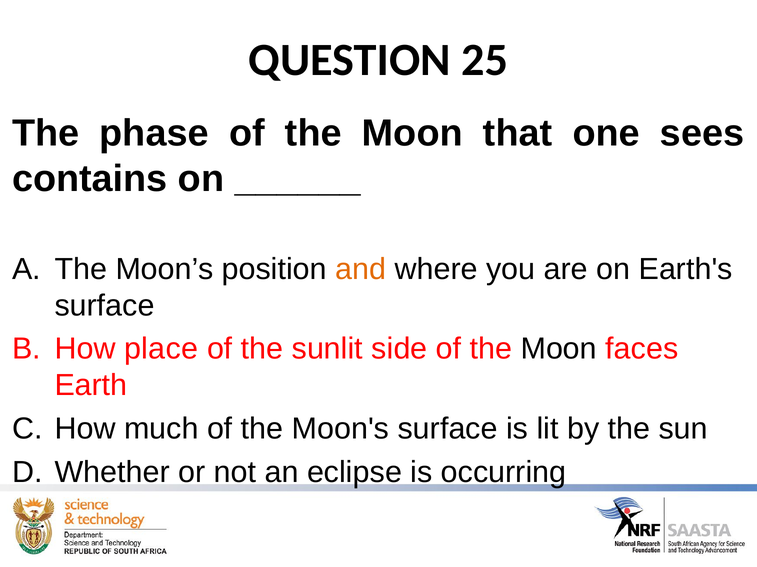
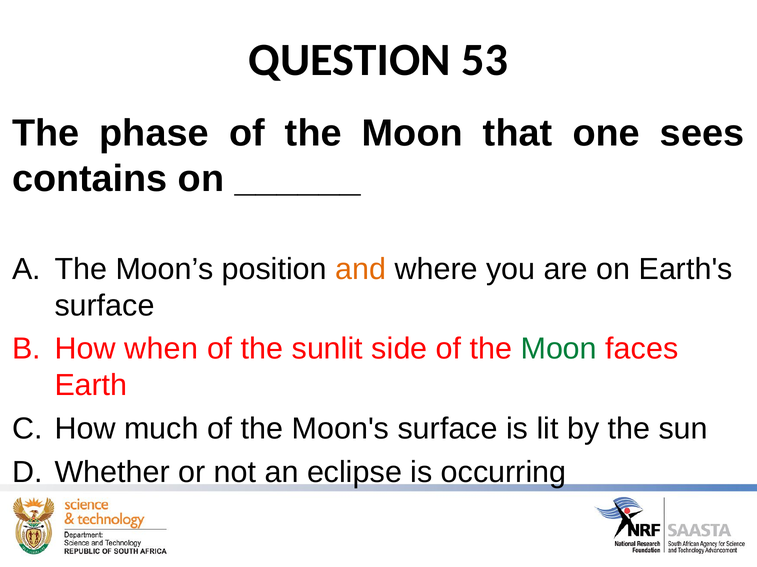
25: 25 -> 53 (485, 60)
place: place -> when (161, 349)
Moon colour: black -> green (559, 349)
